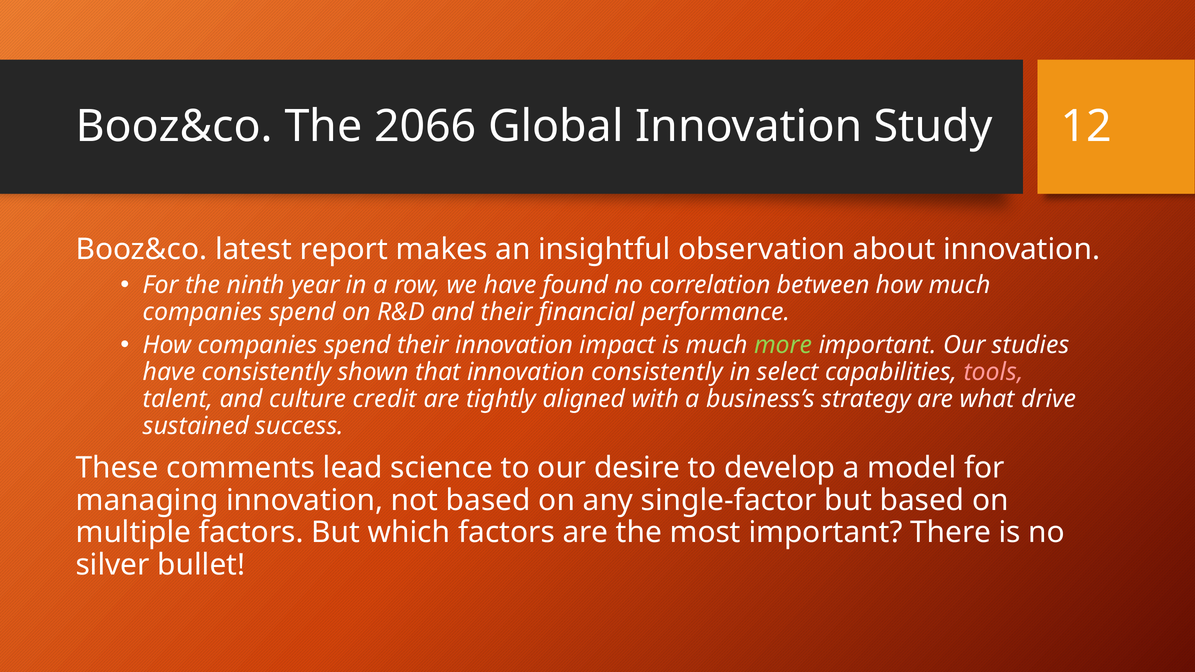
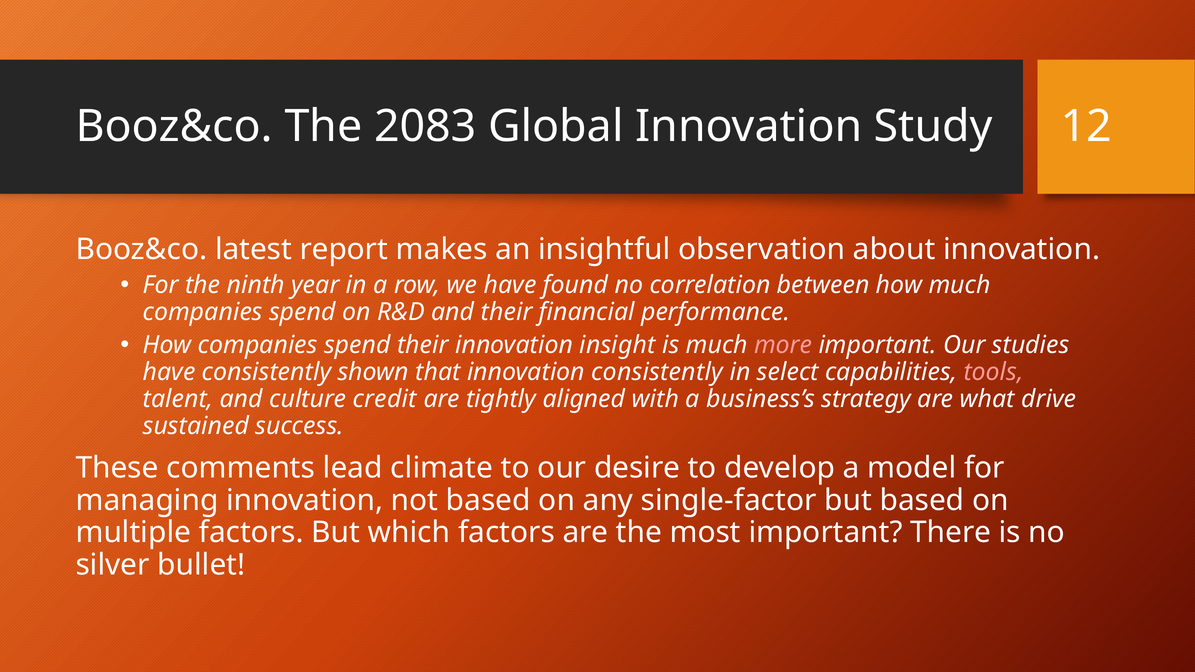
2066: 2066 -> 2083 (425, 126)
impact: impact -> insight (617, 345)
more colour: light green -> pink (783, 345)
science: science -> climate (442, 468)
